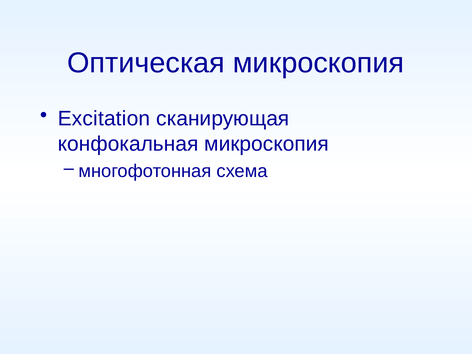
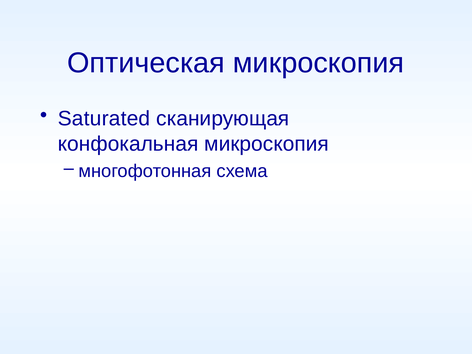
Excitation: Excitation -> Saturated (104, 119)
